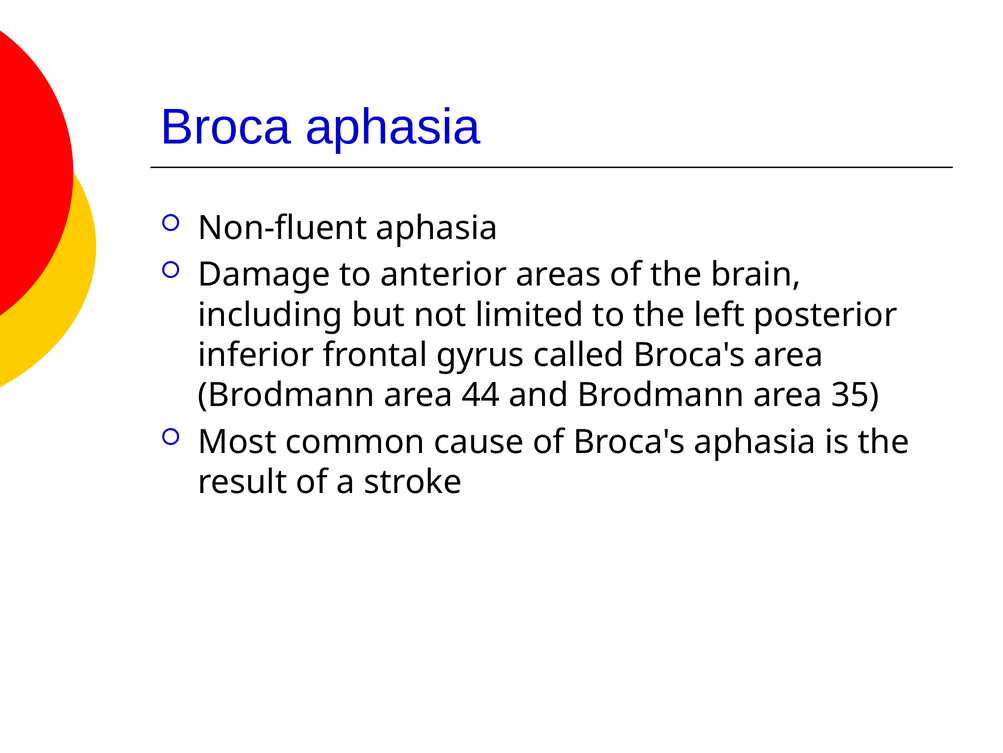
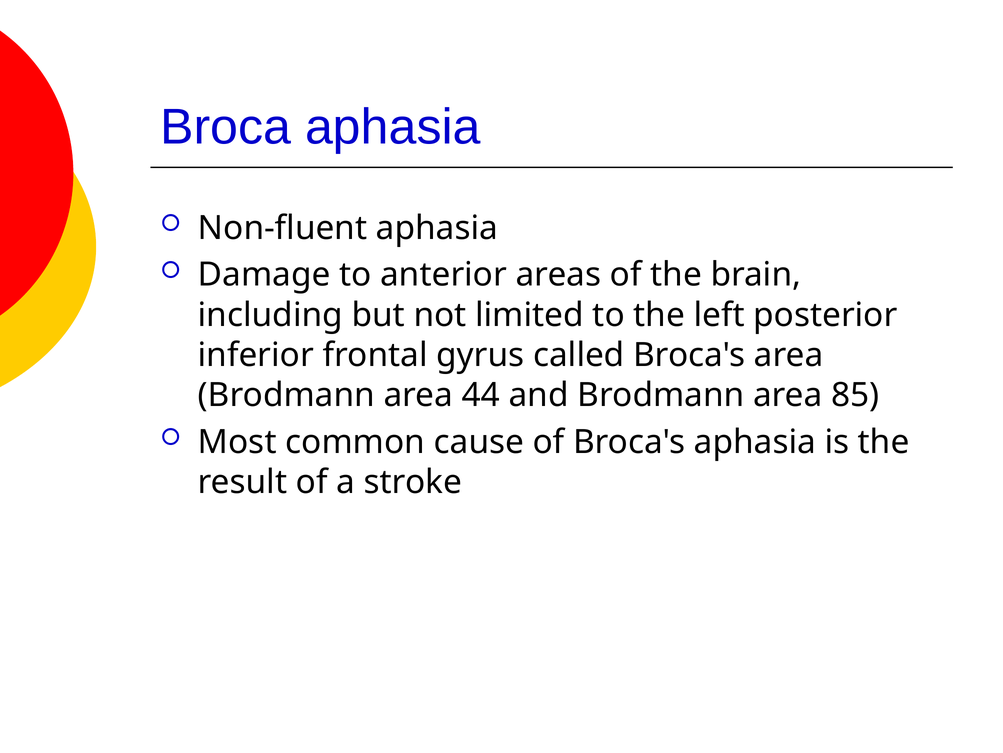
35: 35 -> 85 (855, 395)
